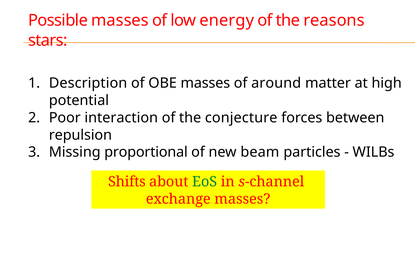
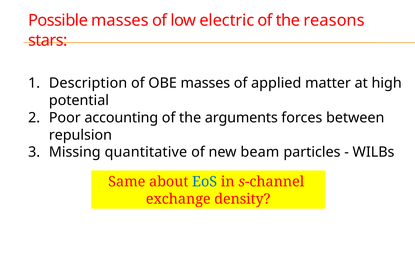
energy: energy -> electric (227, 21)
around: around -> applied (276, 83)
interaction: interaction -> accounting (121, 118)
conjecture: conjecture -> arguments (241, 118)
proportional: proportional -> quantitative (146, 152)
Shifts: Shifts -> Same (127, 182)
EoS colour: green -> blue (205, 182)
exchange masses: masses -> density (242, 199)
